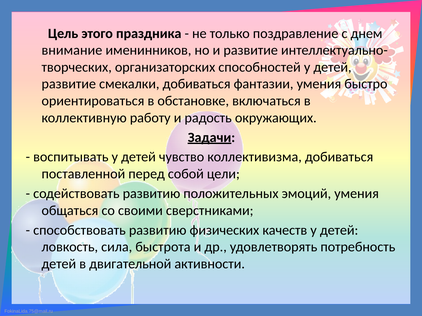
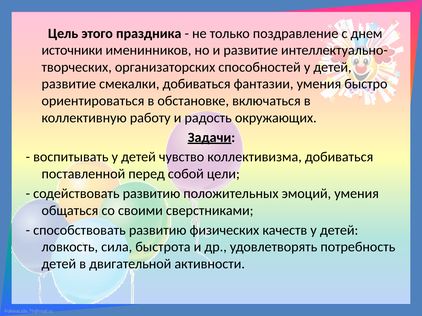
внимание: внимание -> источники (72, 50)
